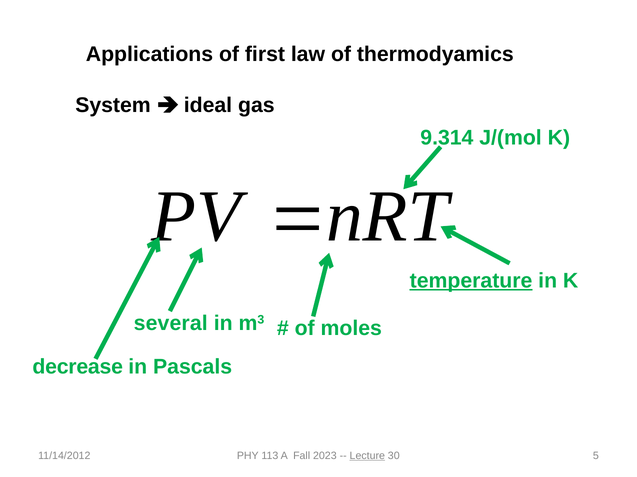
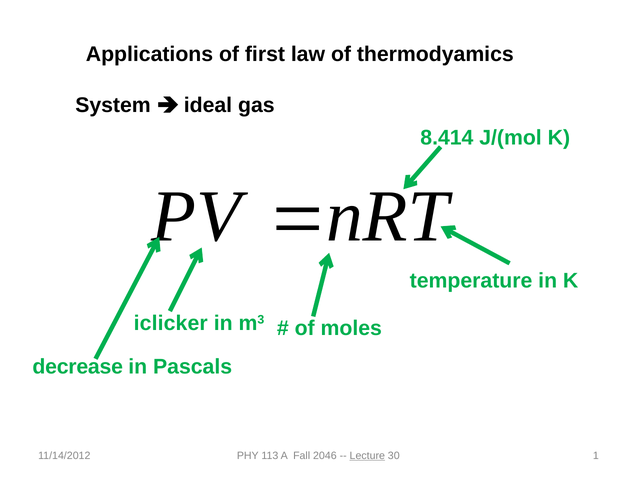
9.314: 9.314 -> 8.414 (447, 138)
temperature underline: present -> none (471, 281)
several: several -> iclicker (171, 324)
2023: 2023 -> 2046 (325, 456)
5: 5 -> 1 (596, 456)
